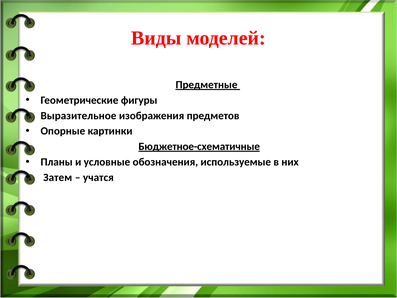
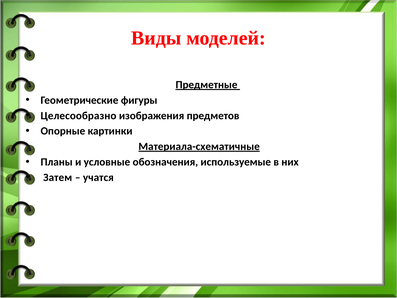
Выразительное: Выразительное -> Целесообразно (78, 116)
Бюджетное-схематичные: Бюджетное-схематичные -> Материала-схематичные (199, 146)
